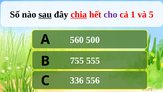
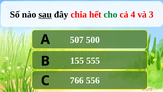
chia underline: present -> none (79, 14)
cho colour: purple -> green (111, 14)
1: 1 -> 4 (133, 14)
5: 5 -> 3 (151, 14)
560: 560 -> 507 (77, 40)
755: 755 -> 155 (77, 60)
336: 336 -> 766 (77, 80)
